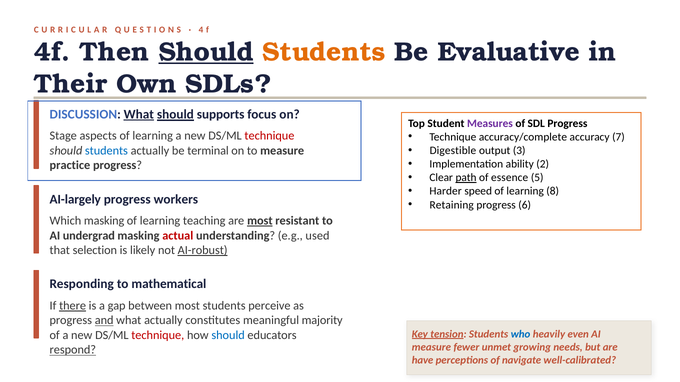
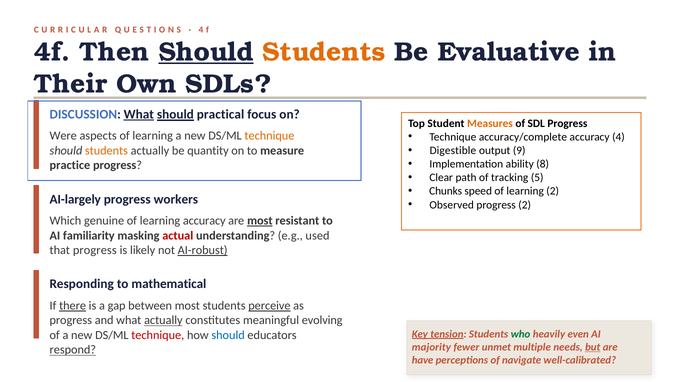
supports: supports -> practical (221, 114)
Measures colour: purple -> orange (490, 123)
Stage: Stage -> Were (63, 136)
technique colour: red -> orange (269, 136)
accuracy 7: 7 -> 4 (618, 137)
3: 3 -> 9 (519, 151)
students colour: blue -> orange (106, 151)
terminal: terminal -> quantity (208, 151)
2: 2 -> 8 (543, 164)
path underline: present -> none (466, 178)
essence: essence -> tracking (510, 178)
Harder: Harder -> Chunks (446, 191)
learning 8: 8 -> 2 (553, 191)
Retaining: Retaining -> Observed (452, 205)
progress 6: 6 -> 2 (525, 205)
Which masking: masking -> genuine (104, 221)
learning teaching: teaching -> accuracy (204, 221)
undergrad: undergrad -> familiarity (89, 236)
that selection: selection -> progress (95, 251)
perceive underline: none -> present (269, 306)
and underline: present -> none (104, 321)
actually underline: none -> present (163, 321)
majority: majority -> evolving (322, 321)
who colour: blue -> green (521, 334)
measure: measure -> majority (431, 348)
growing: growing -> multiple (532, 348)
but underline: none -> present (593, 348)
